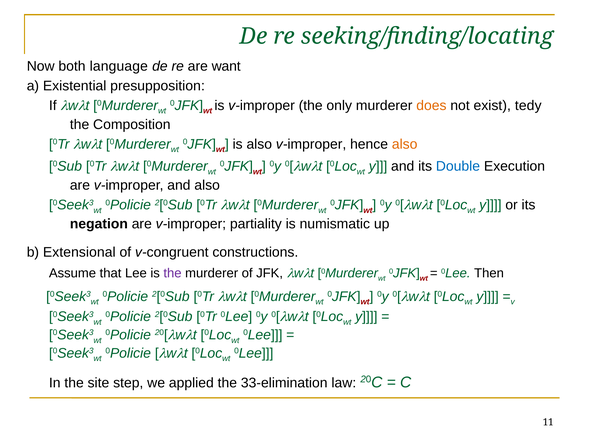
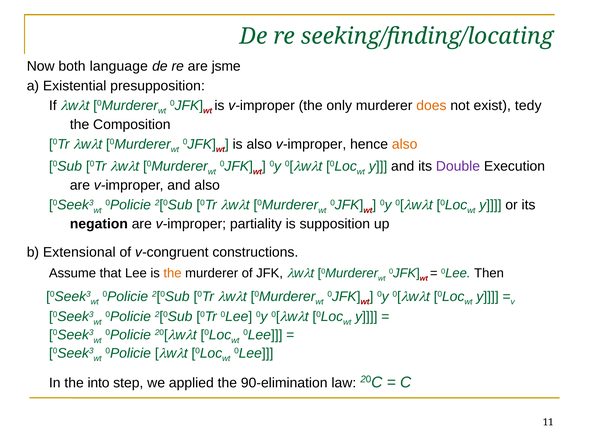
want: want -> jsme (226, 66)
Double colour: blue -> purple (458, 166)
numismatic: numismatic -> supposition (335, 224)
the colour: purple -> orange (172, 273)
site: site -> into (99, 383)
33-elimination: 33-elimination -> 90-elimination (284, 383)
